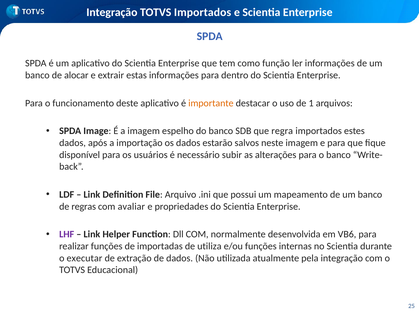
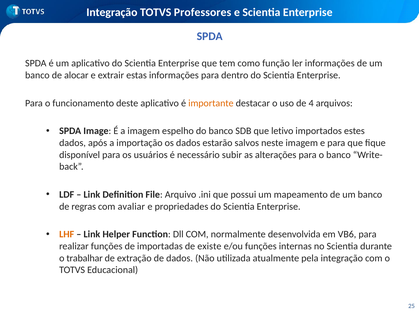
TOTVS Importados: Importados -> Professores (203, 12)
1: 1 -> 4 (311, 103)
regra: regra -> letivo (282, 131)
LHF colour: purple -> orange (67, 235)
utiliza: utiliza -> existe (209, 246)
executar: executar -> trabalhar (85, 258)
